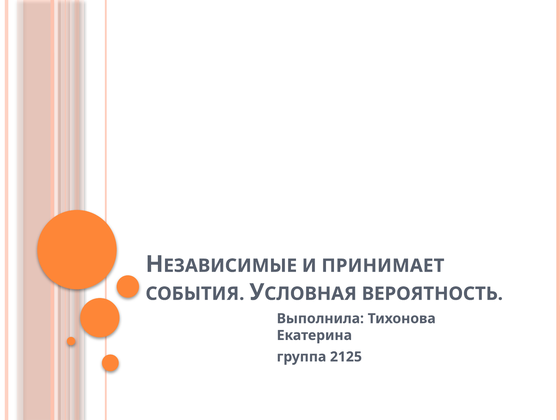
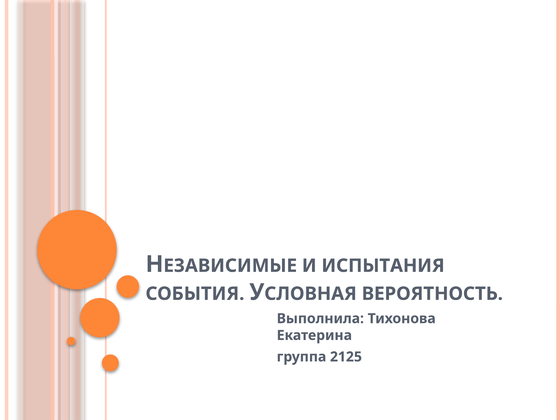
ПРИНИМАЕТ: ПРИНИМАЕТ -> ИСПЫТАНИЯ (383, 266)
